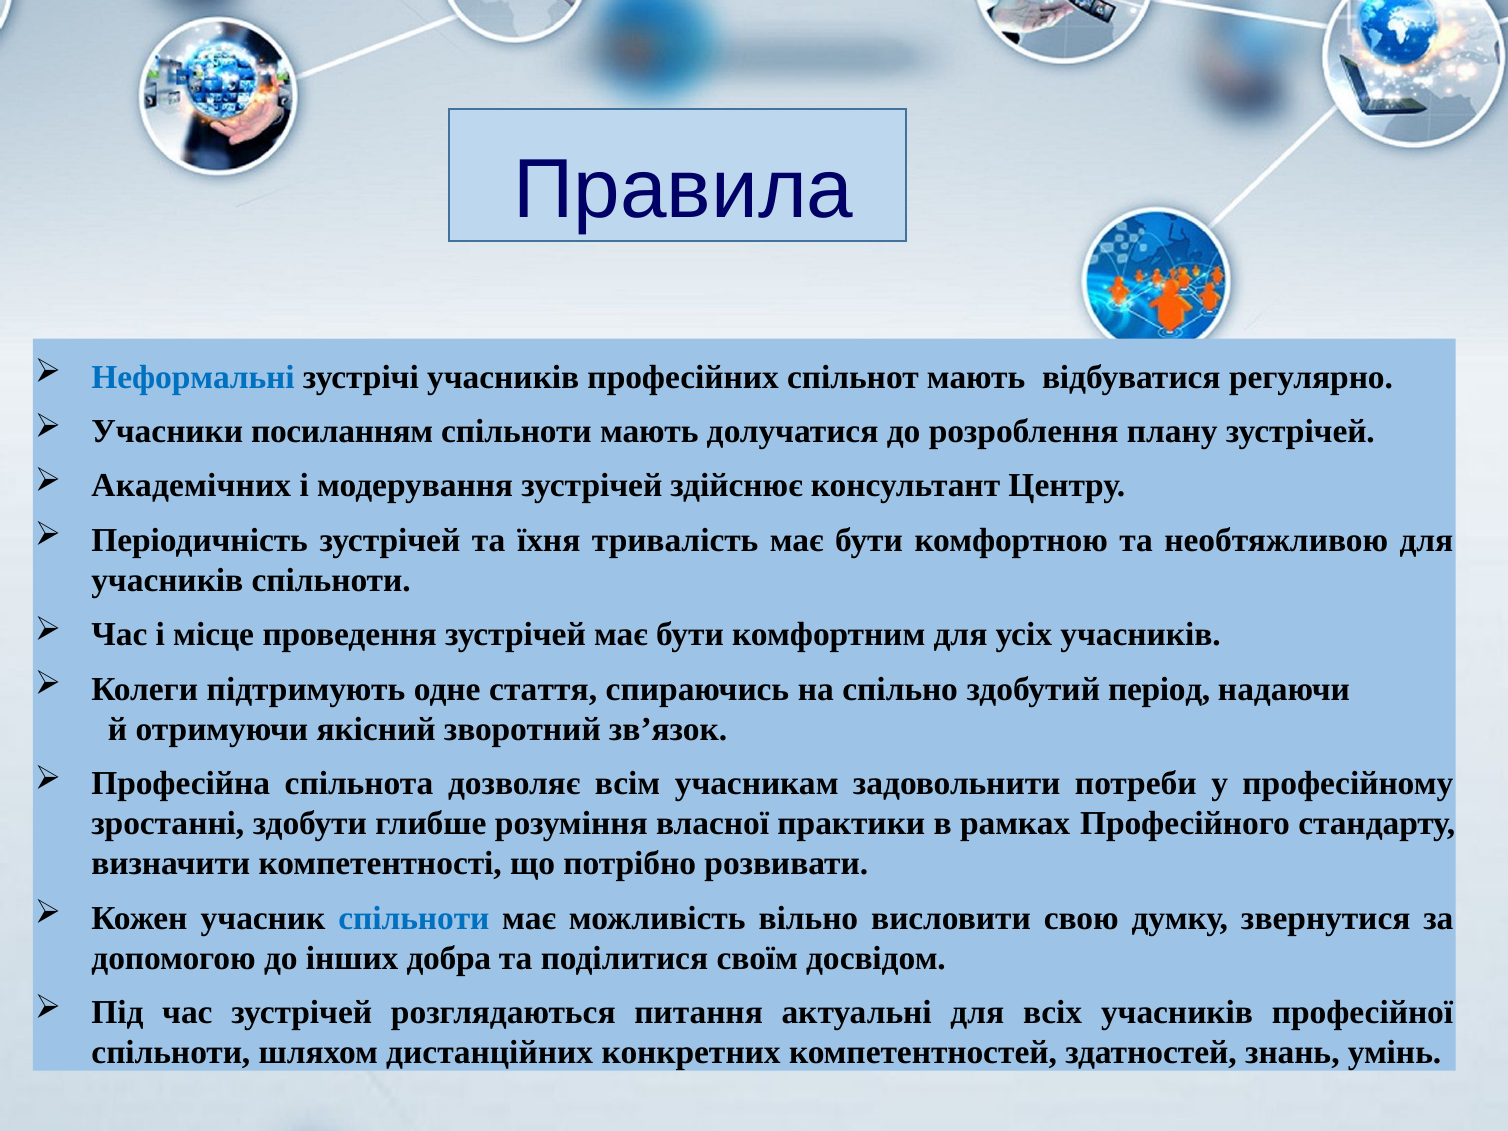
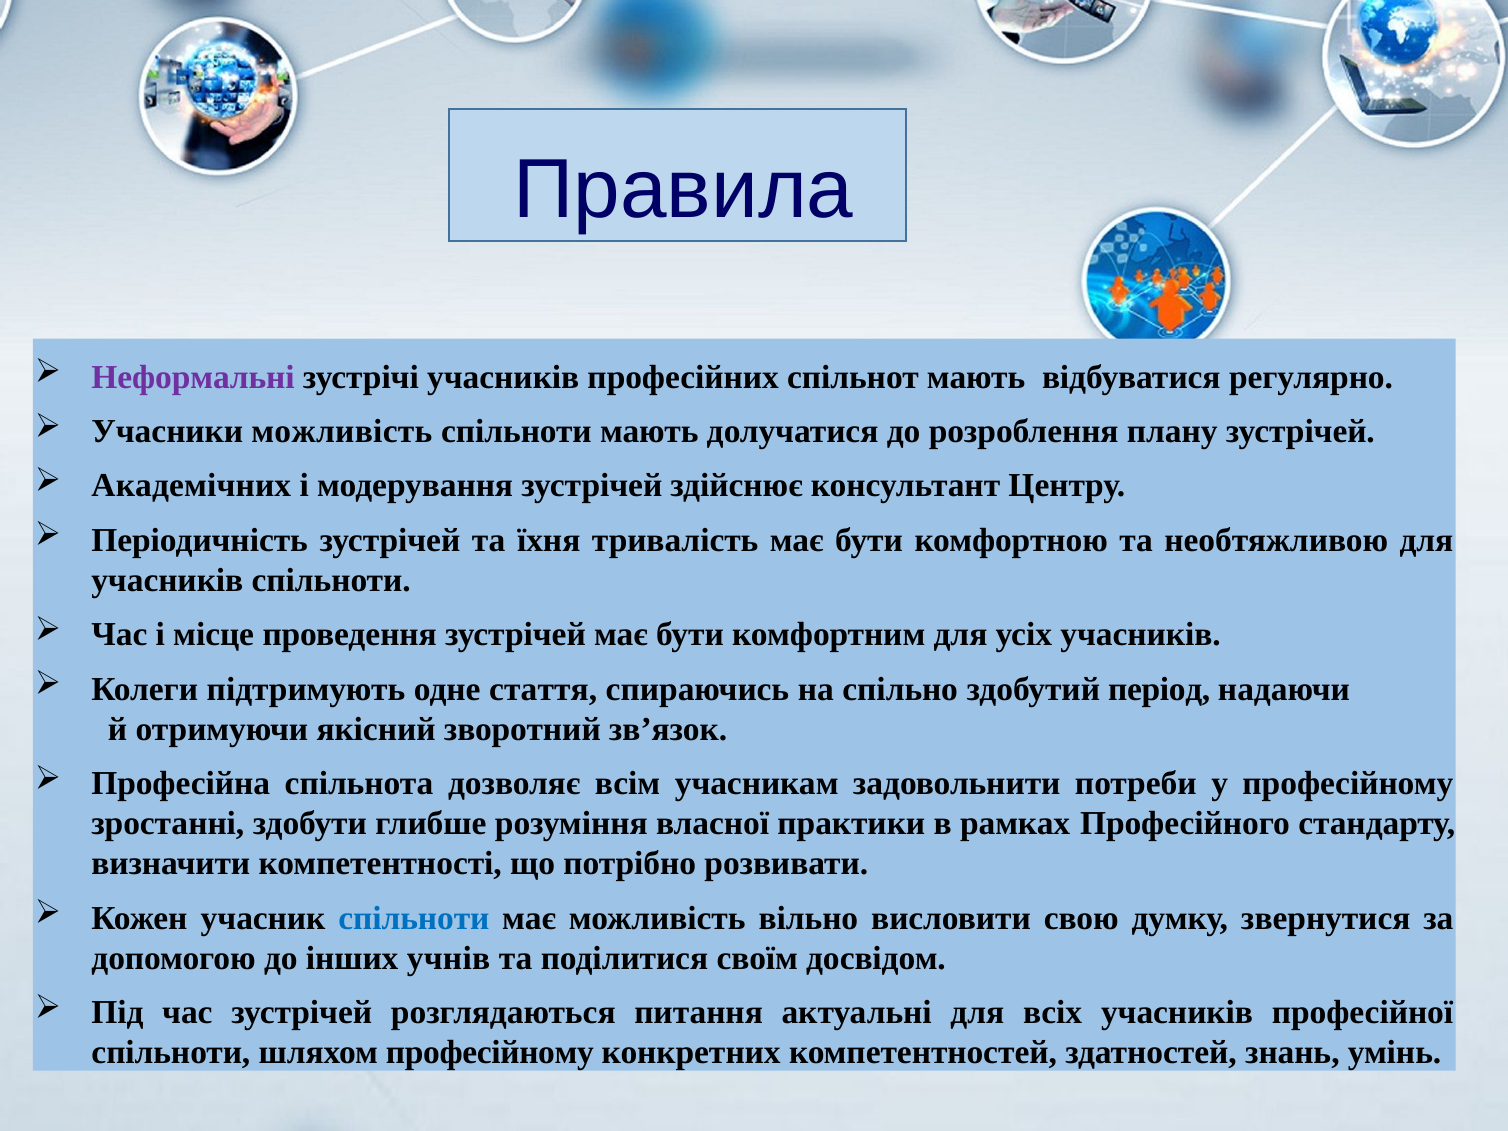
Неформальні colour: blue -> purple (193, 377)
Учасники посиланням: посиланням -> можливість (342, 431)
добра: добра -> учнів (449, 958)
шляхом дистанційних: дистанційних -> професійному (490, 1053)
